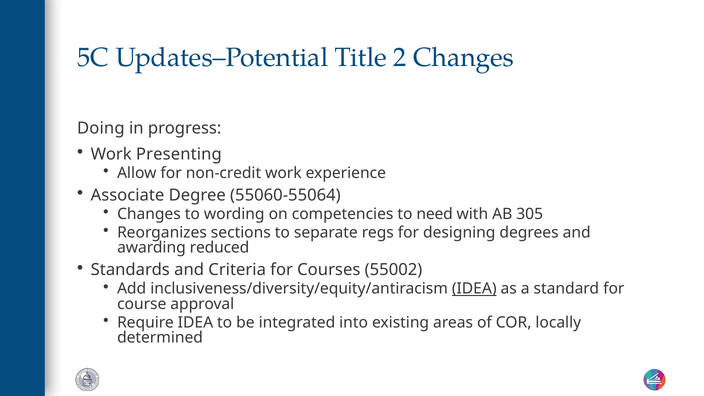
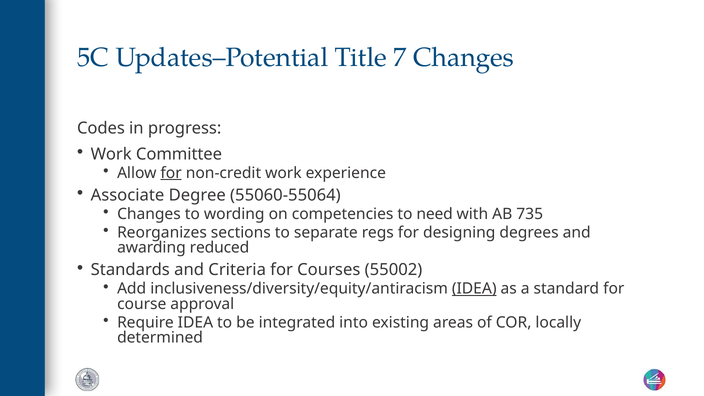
2: 2 -> 7 (400, 58)
Doing: Doing -> Codes (101, 128)
Presenting: Presenting -> Committee (179, 154)
for underline: none -> present (171, 173)
305: 305 -> 735 (530, 214)
